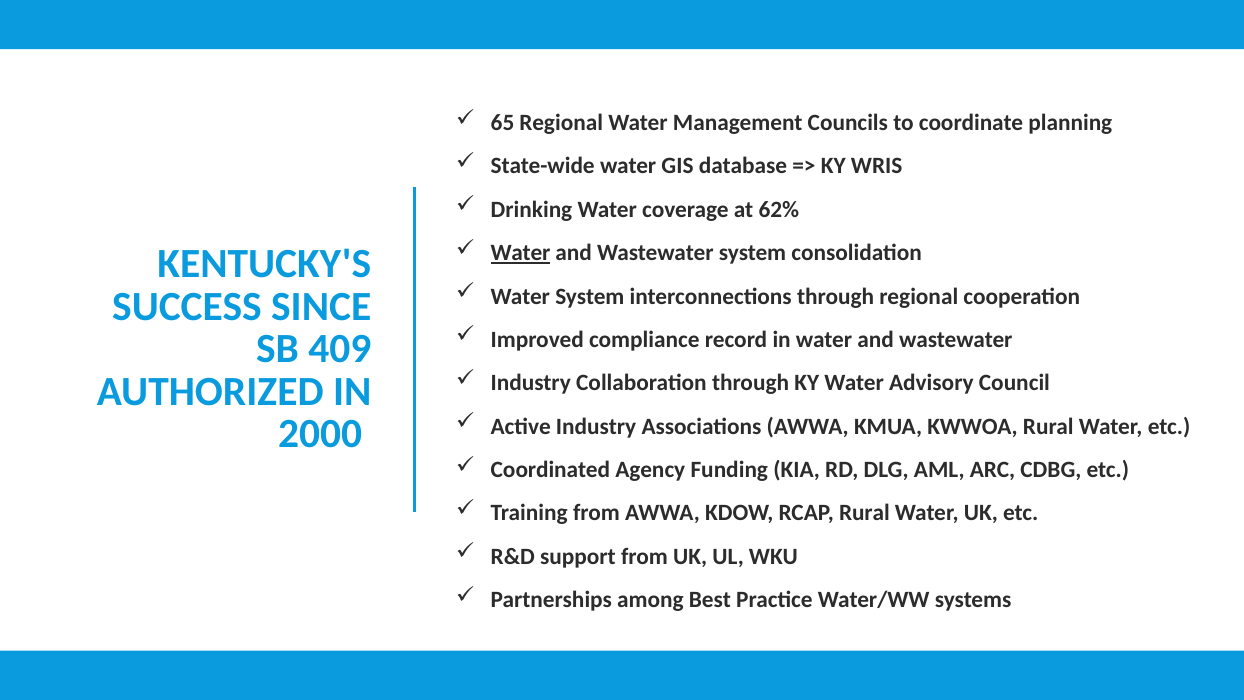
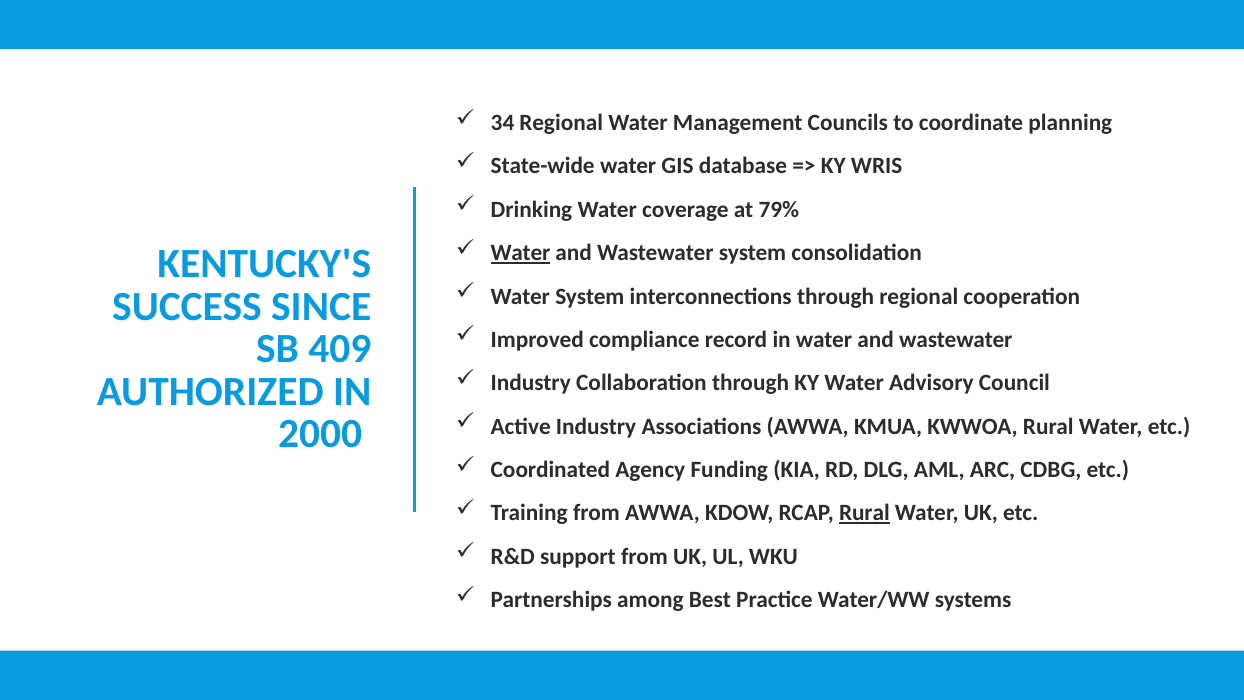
65: 65 -> 34 (503, 123)
62%: 62% -> 79% (779, 210)
Rural underline: none -> present (864, 513)
